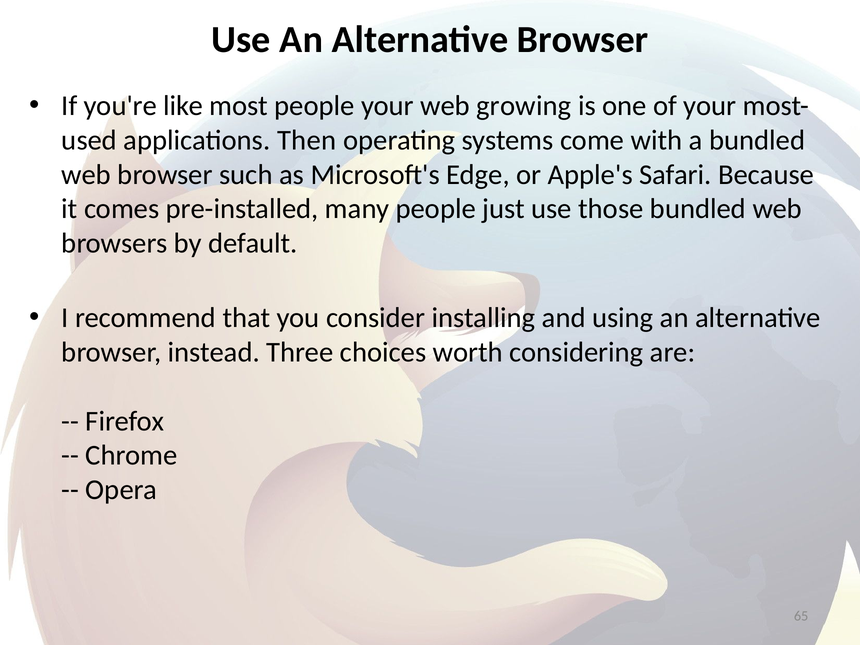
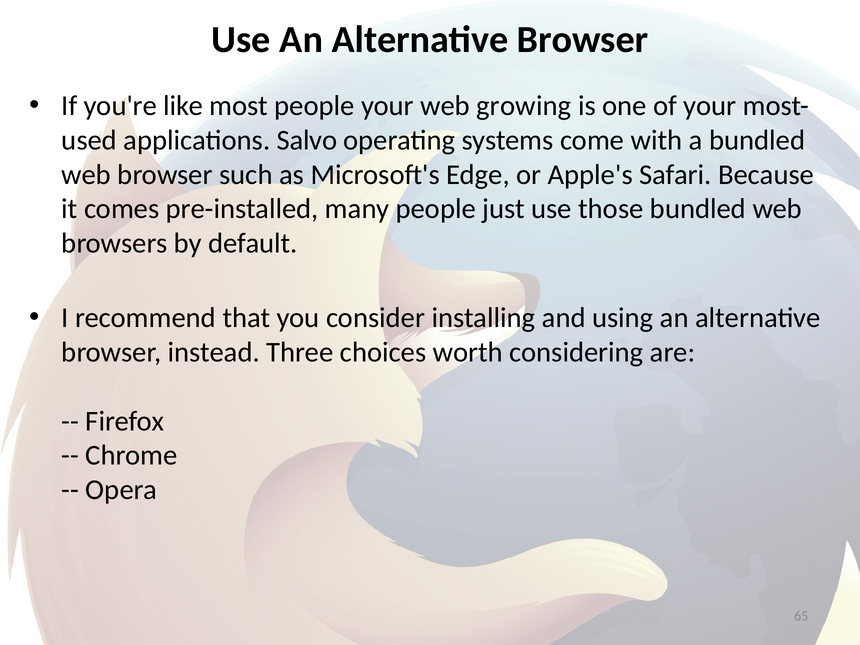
Then: Then -> Salvo (307, 140)
